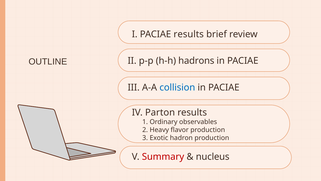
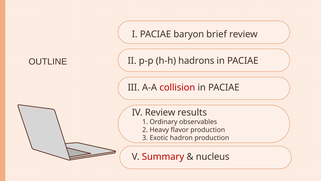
PACIAE results: results -> baryon (189, 34)
collision colour: blue -> red (177, 87)
IV Parton: Parton -> Review (160, 112)
